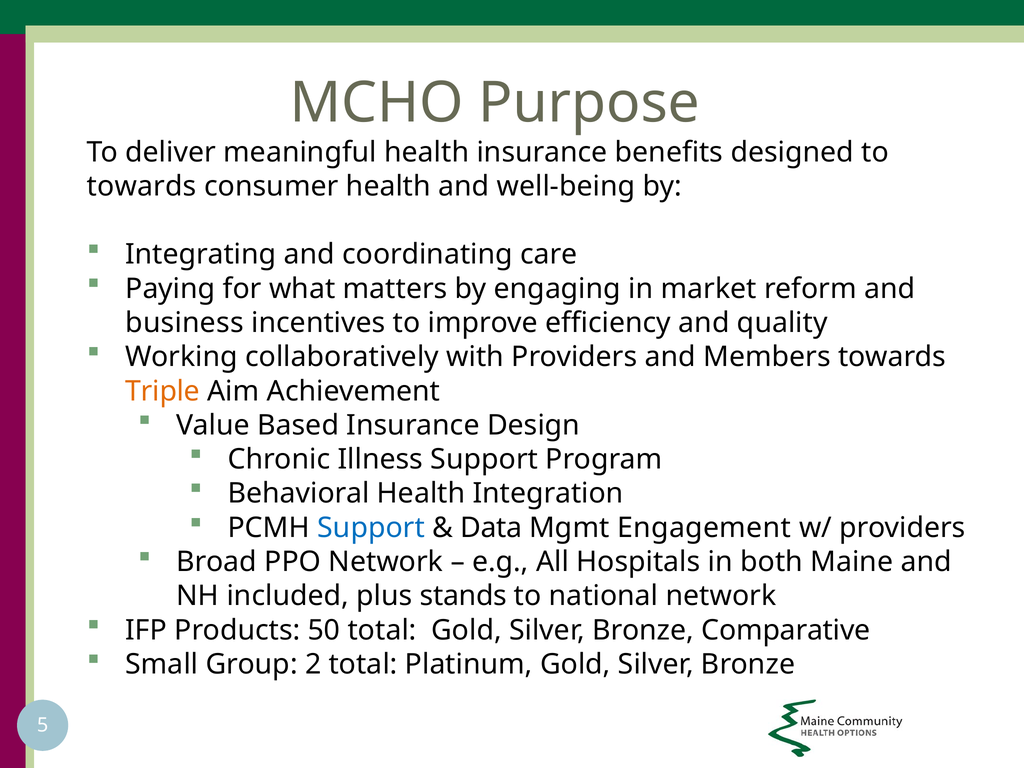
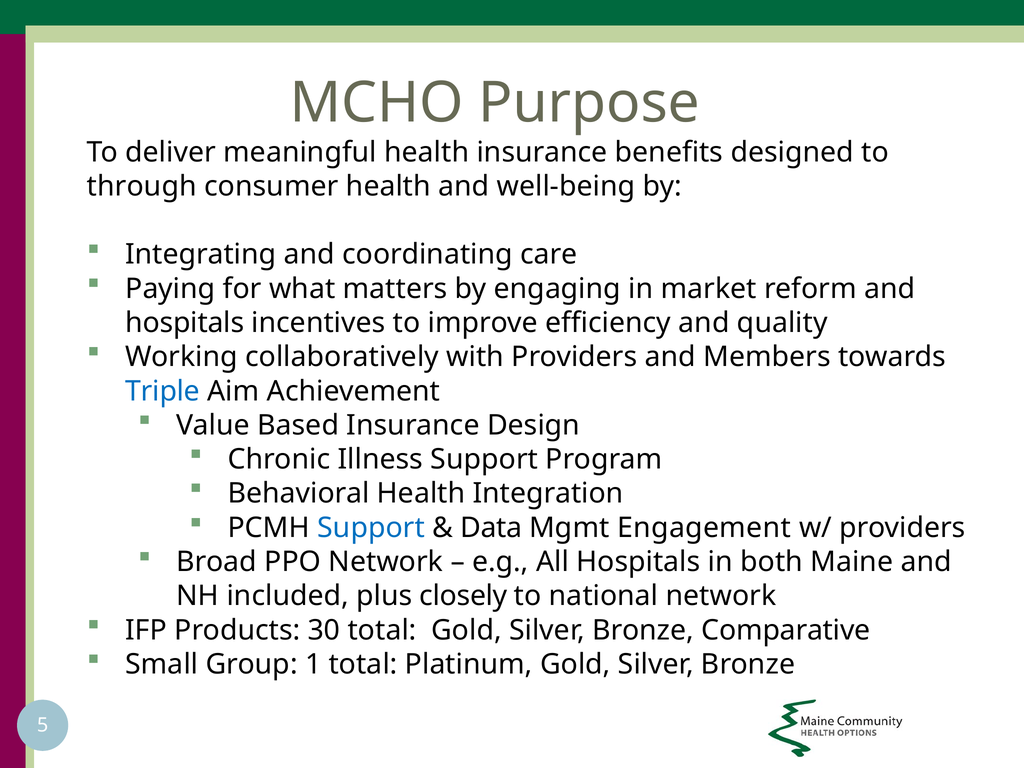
towards: towards -> through (142, 186)
business: business -> hospitals (185, 323)
Triple colour: orange -> blue (163, 391)
stands: stands -> closely (463, 596)
50: 50 -> 30 (324, 630)
2: 2 -> 1 (313, 664)
